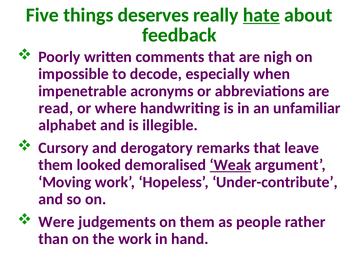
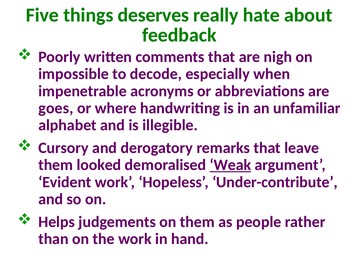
hate underline: present -> none (261, 15)
read: read -> goes (56, 108)
Moving: Moving -> Evident (65, 182)
Were: Were -> Helps (57, 222)
